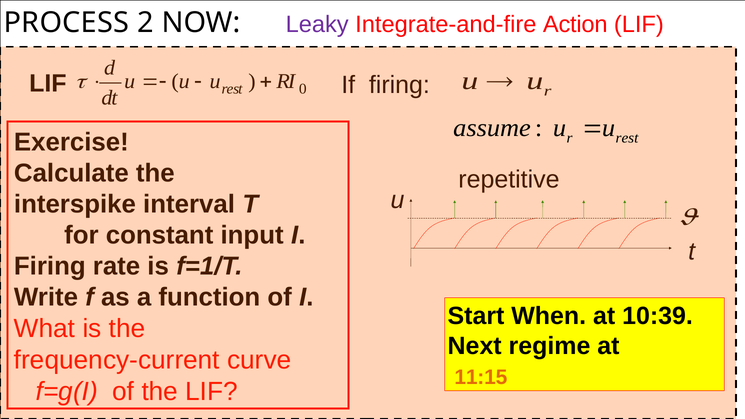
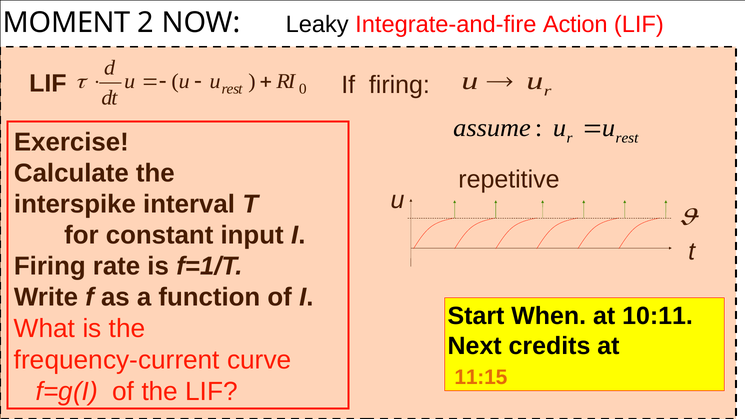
PROCESS: PROCESS -> MOMENT (67, 23)
Leaky colour: purple -> black (317, 25)
10:39: 10:39 -> 10:11 (658, 316)
regime: regime -> credits (549, 346)
